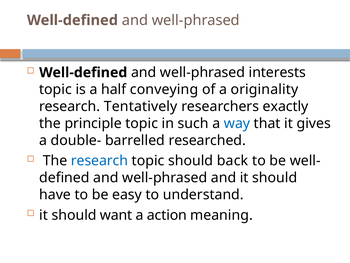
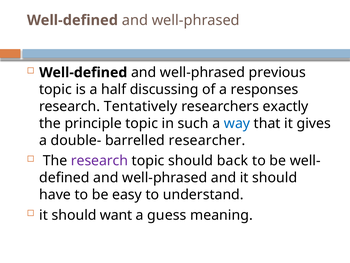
interests: interests -> previous (277, 72)
conveying: conveying -> discussing (164, 89)
originality: originality -> responses (264, 89)
researched: researched -> researcher (207, 140)
research colour: blue -> purple (100, 161)
action: action -> guess (167, 215)
